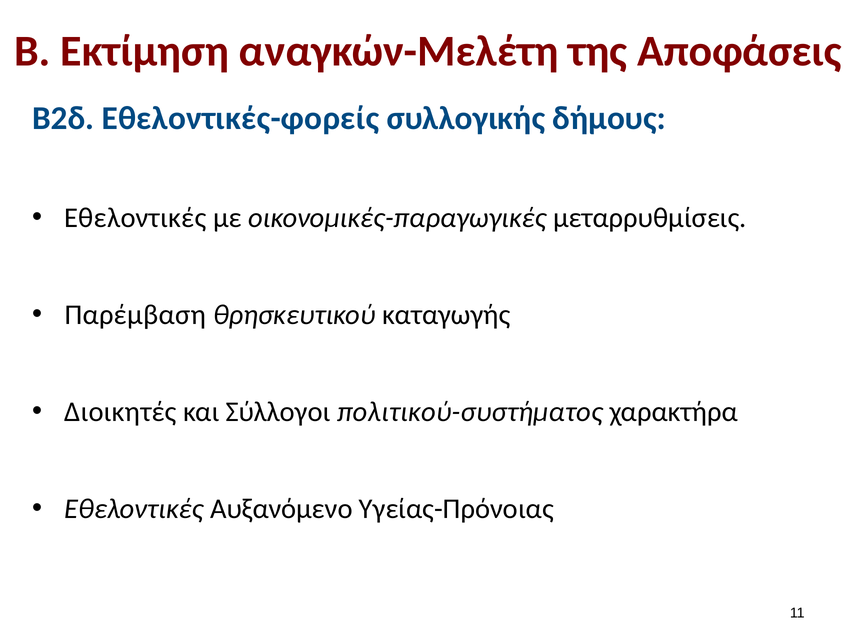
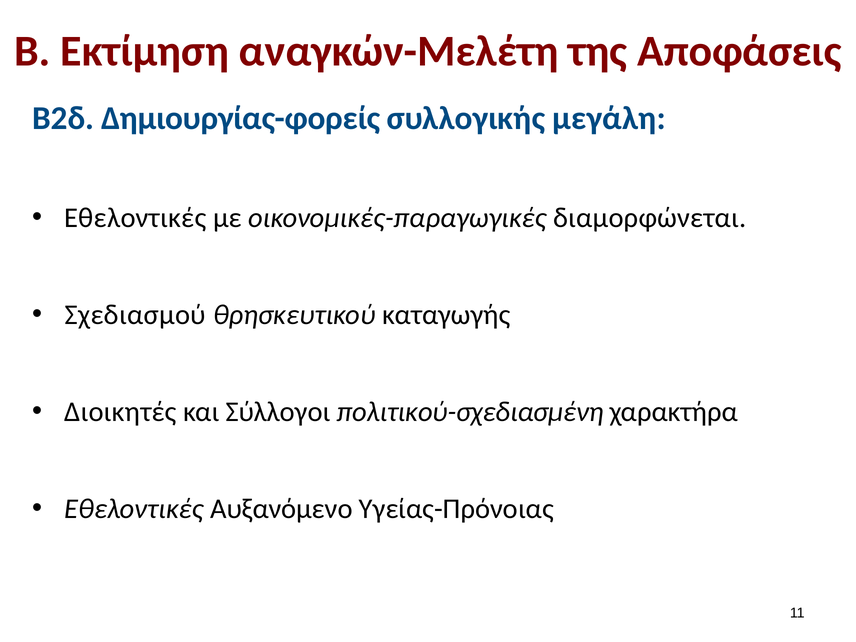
Εθελοντικές-φορείς: Εθελοντικές-φορείς -> Δημιουργίας-φορείς (241, 118)
δήμους: δήμους -> μεγάλη (609, 118)
μεταρρυθμίσεις: μεταρρυθμίσεις -> διαμορφώνεται (650, 218)
Παρέμβαση: Παρέμβαση -> Σχεδιασμού (135, 315)
πολιτικού-συστήματος: πολιτικού-συστήματος -> πολιτικού-σχεδιασμένη (470, 412)
